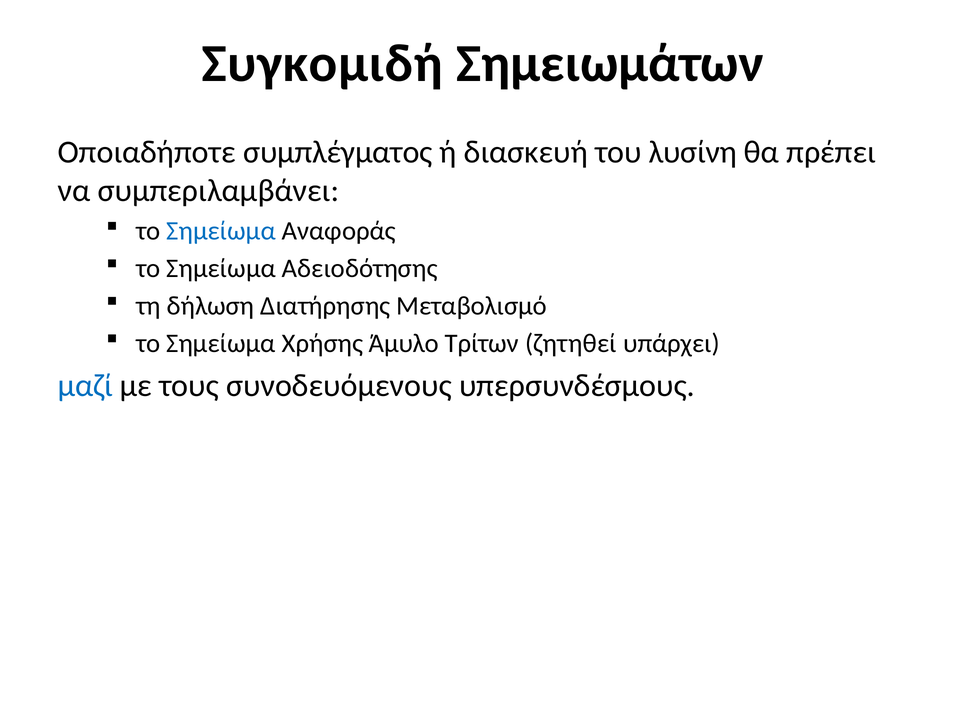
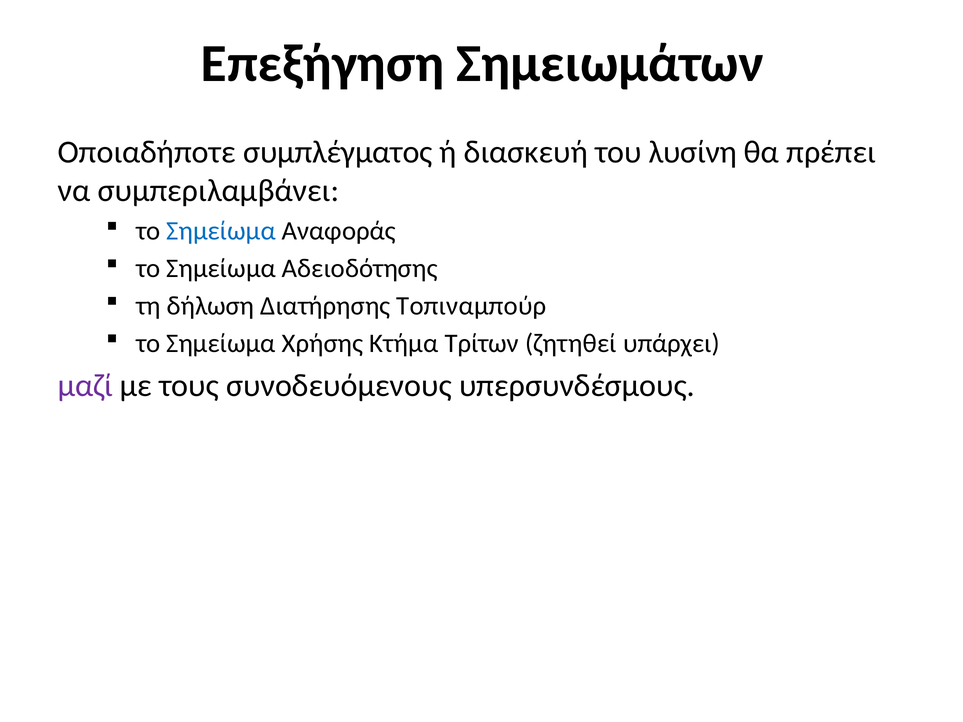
Συγκομιδή: Συγκομιδή -> Επεξήγηση (323, 64)
Μεταβολισμό: Μεταβολισμό -> Τοπιναμπούρ (471, 306)
Άμυλο: Άμυλο -> Κτήμα (404, 344)
μαζί colour: blue -> purple (85, 386)
